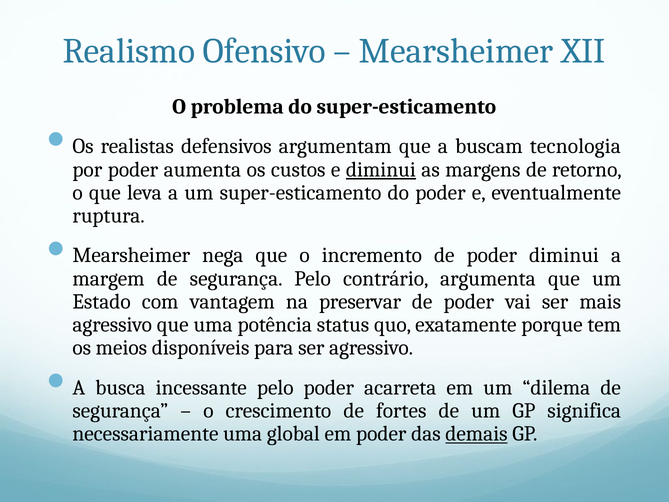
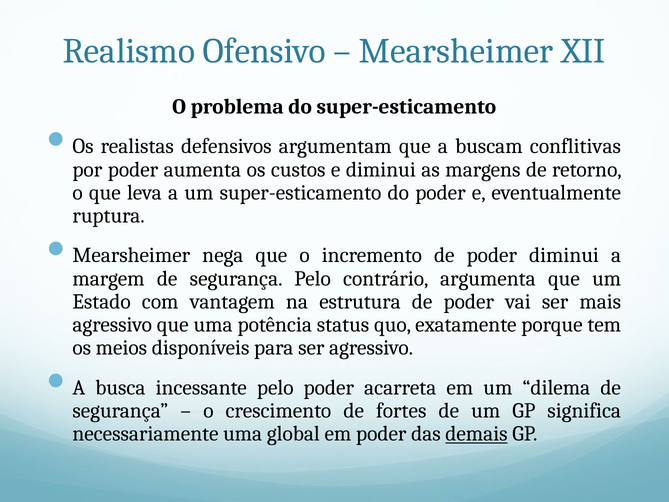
tecnologia: tecnologia -> conflitivas (575, 146)
diminui underline: present -> none (381, 169)
preservar: preservar -> estrutura (360, 301)
